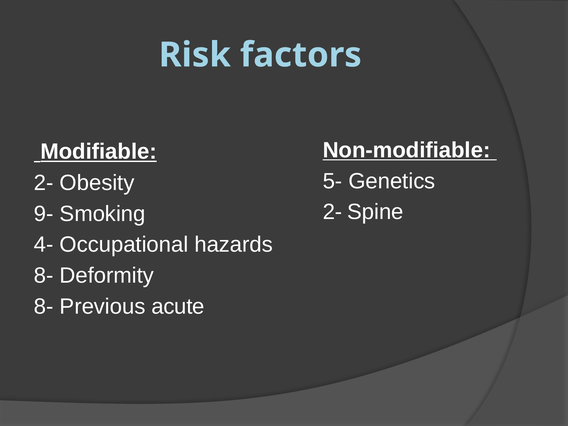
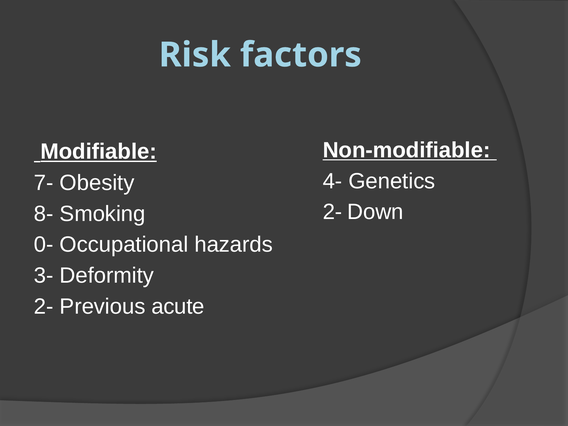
5-: 5- -> 4- (333, 181)
2-: 2- -> 7- (44, 183)
Spine: Spine -> Down (375, 212)
9-: 9- -> 8- (44, 214)
4-: 4- -> 0- (44, 245)
8-: 8- -> 3- (44, 276)
8-: 8- -> 2- (44, 306)
